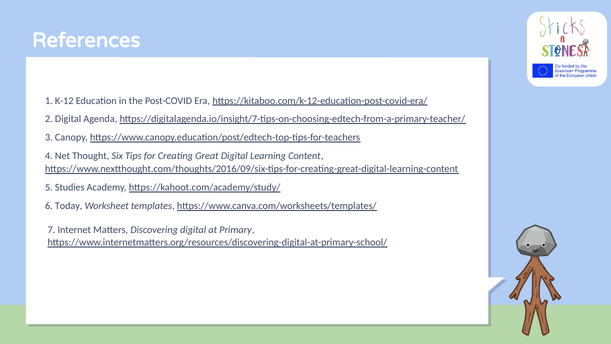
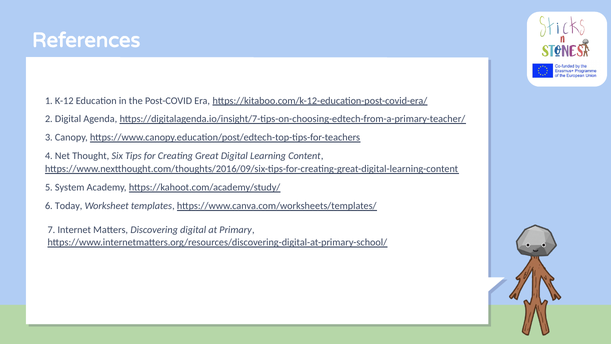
Studies: Studies -> System (70, 187)
